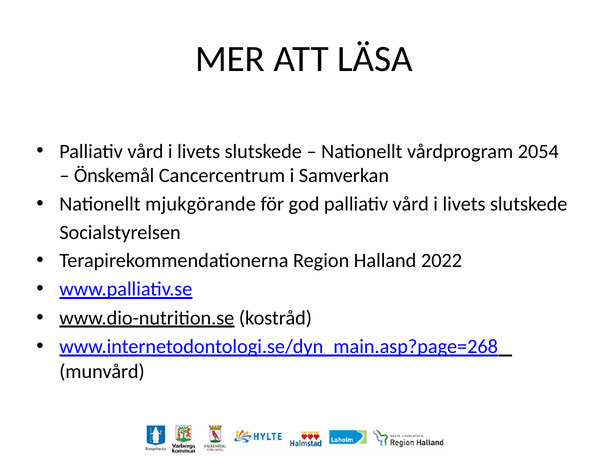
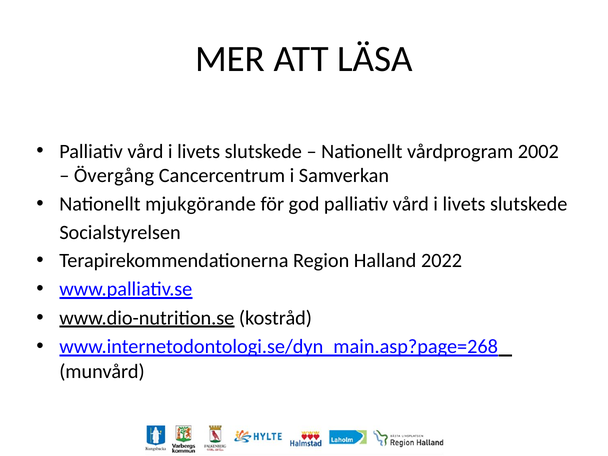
2054: 2054 -> 2002 (538, 151)
Önskemål: Önskemål -> Övergång (114, 176)
